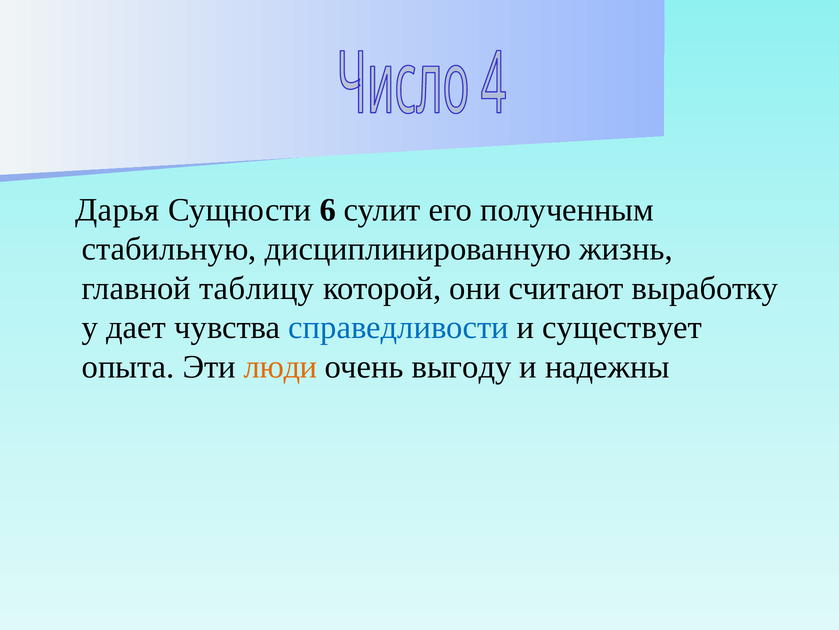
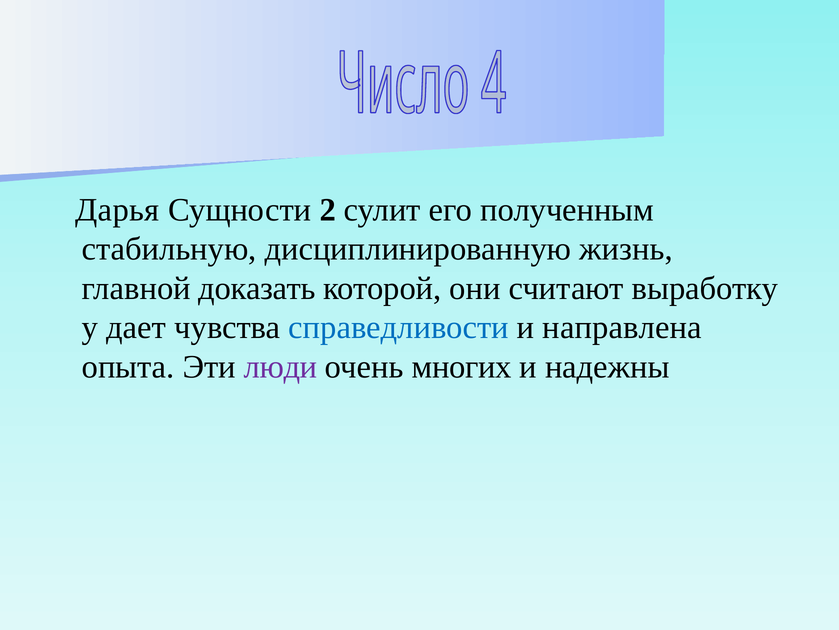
6: 6 -> 2 (328, 210)
таблицу: таблицу -> доказать (257, 288)
существует: существует -> направлена (622, 327)
люди colour: orange -> purple (281, 366)
выгоду: выгоду -> многих (462, 366)
